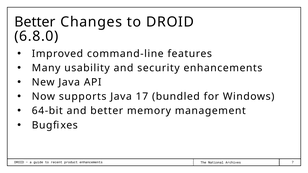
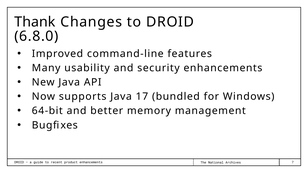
Better: Better -> Thank (35, 22)
